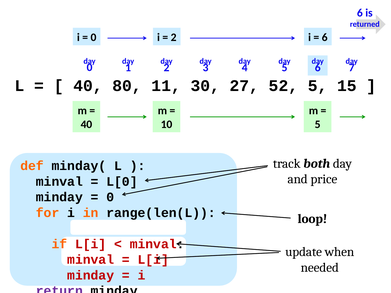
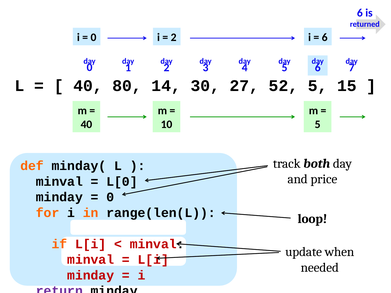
11: 11 -> 14 (166, 86)
